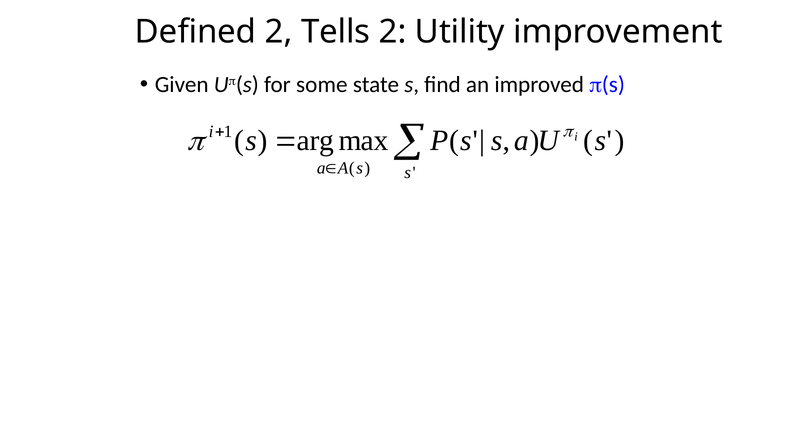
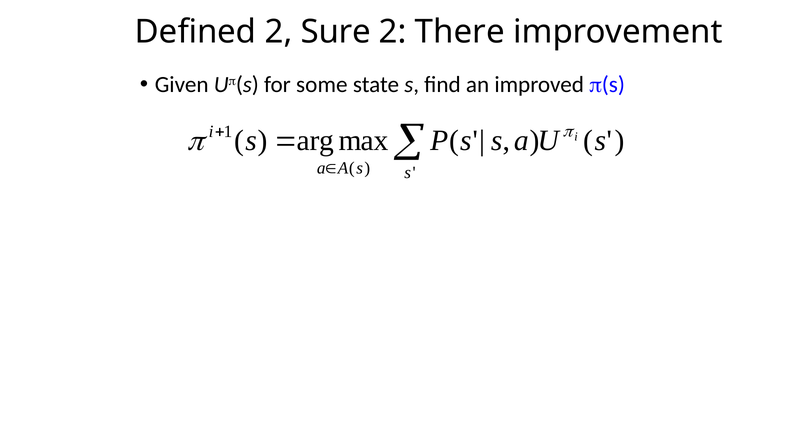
Tells: Tells -> Sure (336, 32)
Utility: Utility -> There (460, 32)
